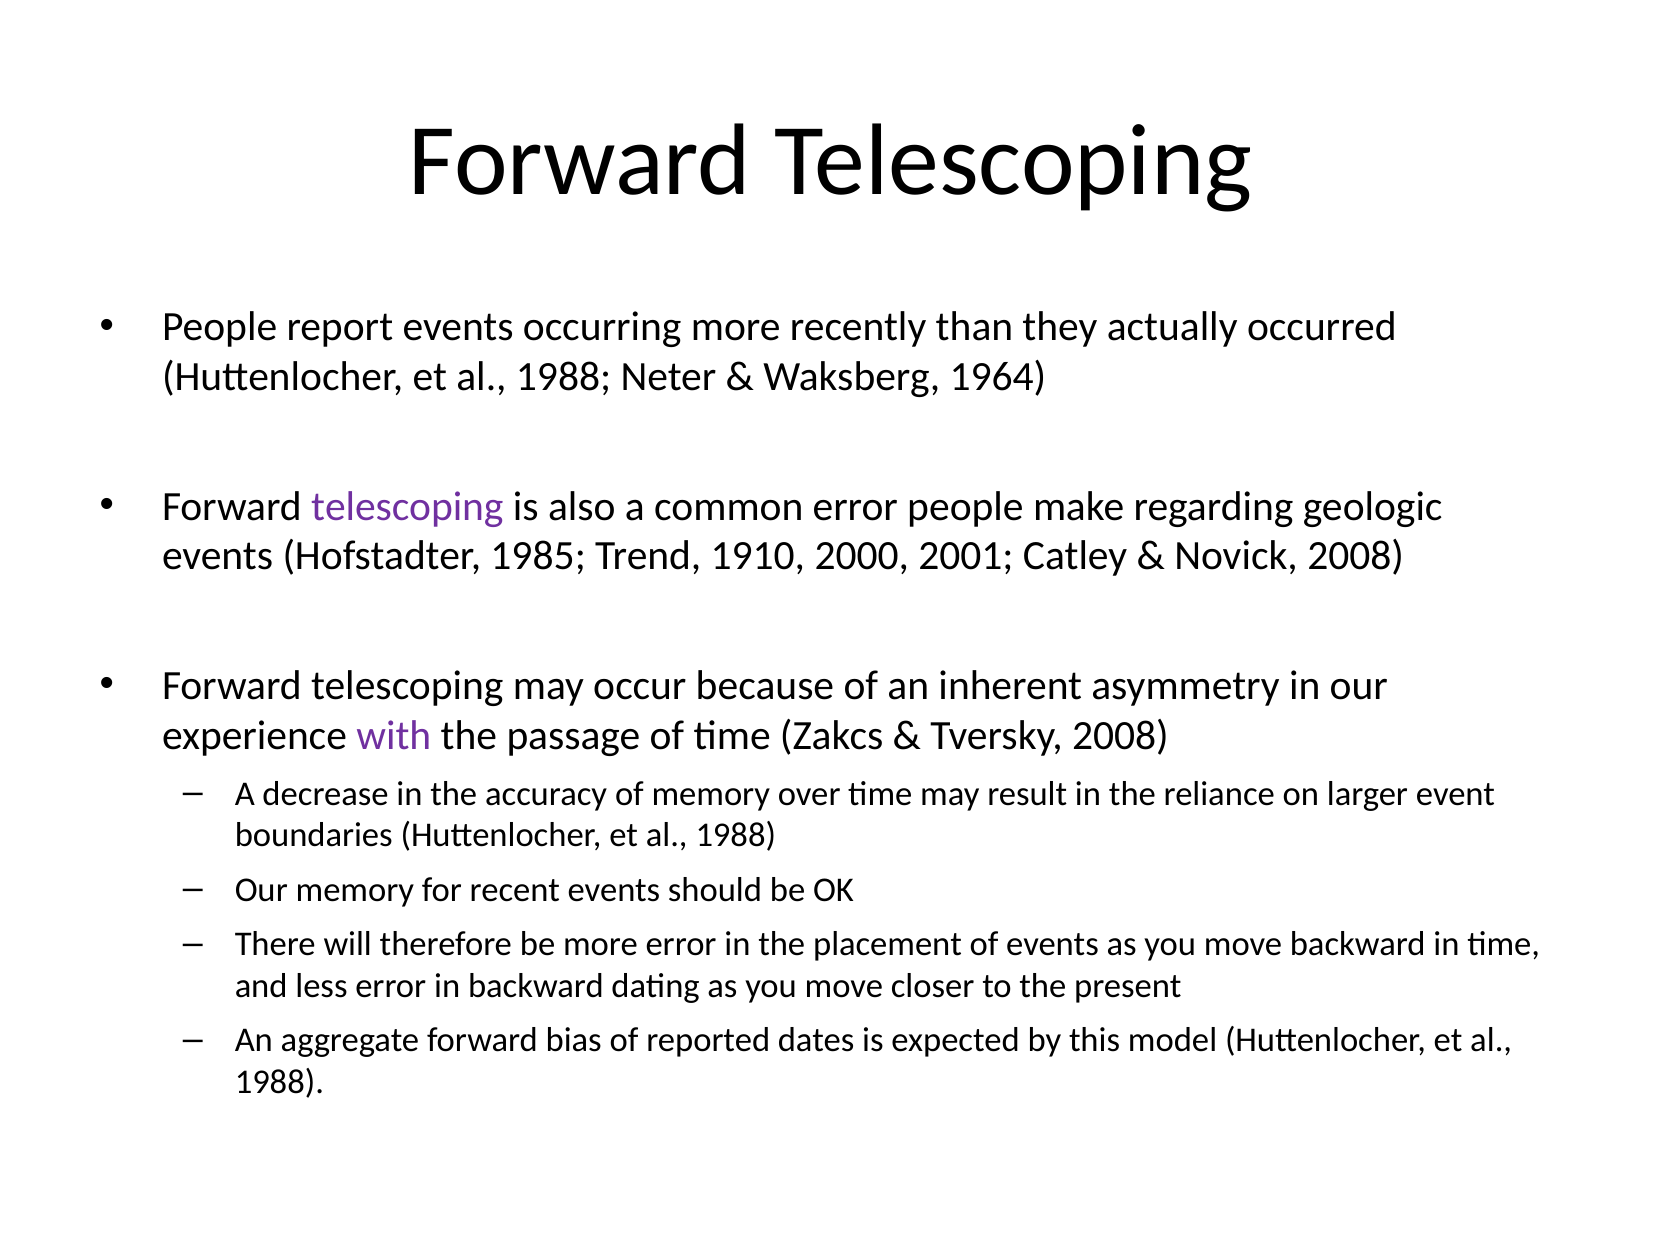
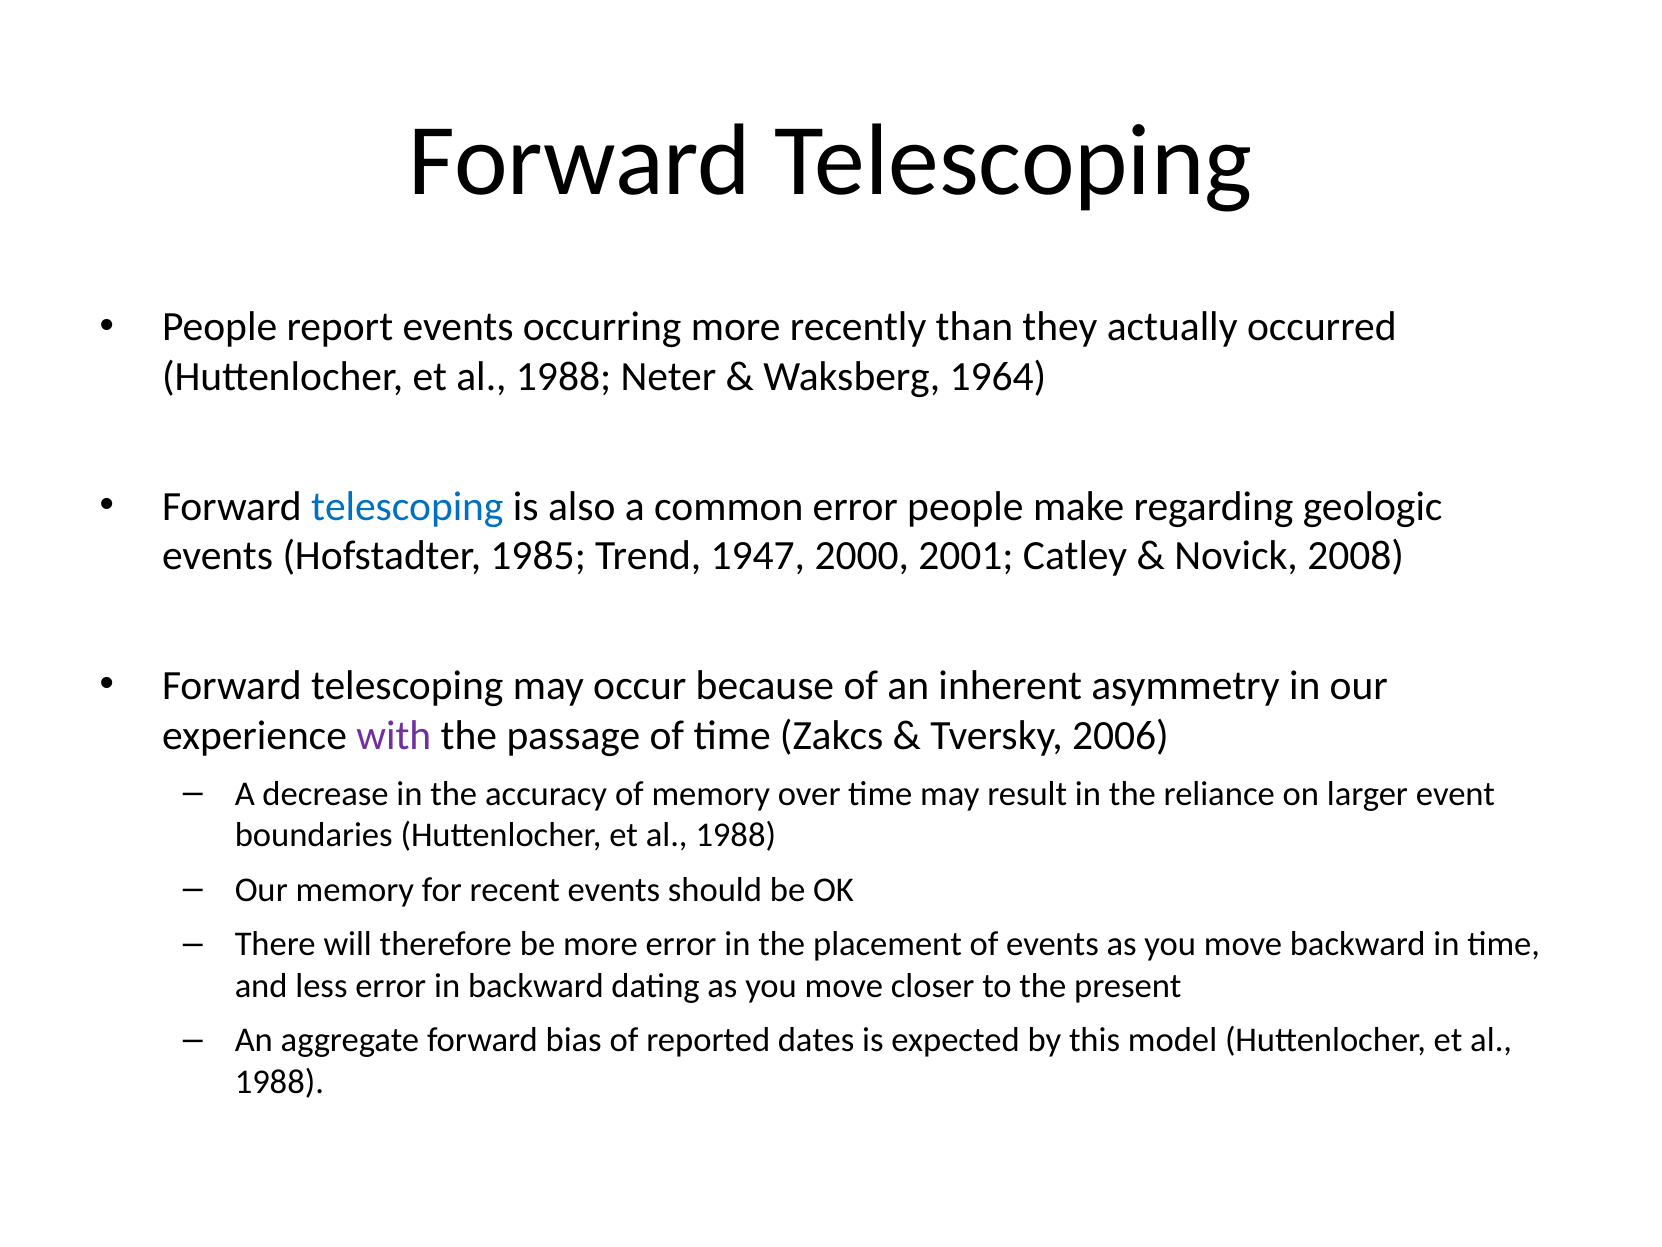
telescoping colour: purple -> blue (407, 506)
1910: 1910 -> 1947 (758, 556)
Tversky 2008: 2008 -> 2006 (1120, 735)
